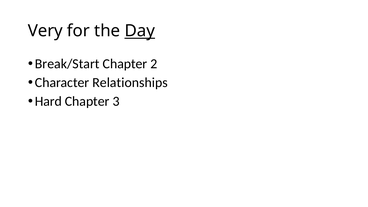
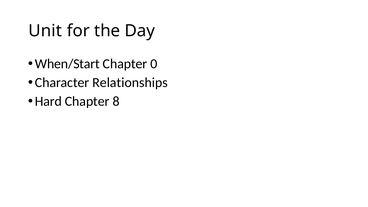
Very: Very -> Unit (45, 31)
Day underline: present -> none (140, 31)
Break/Start: Break/Start -> When/Start (67, 64)
2: 2 -> 0 (154, 64)
3: 3 -> 8 (116, 101)
